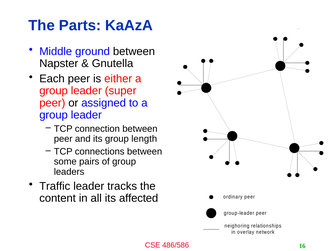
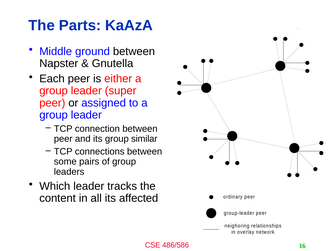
length: length -> similar (144, 139)
Traffic: Traffic -> Which (55, 186)
